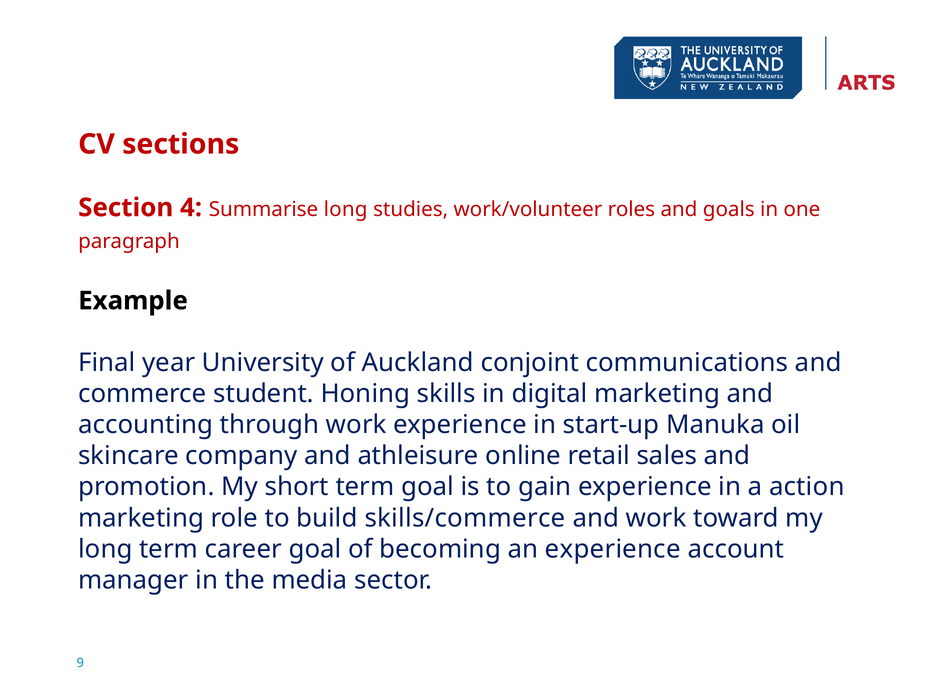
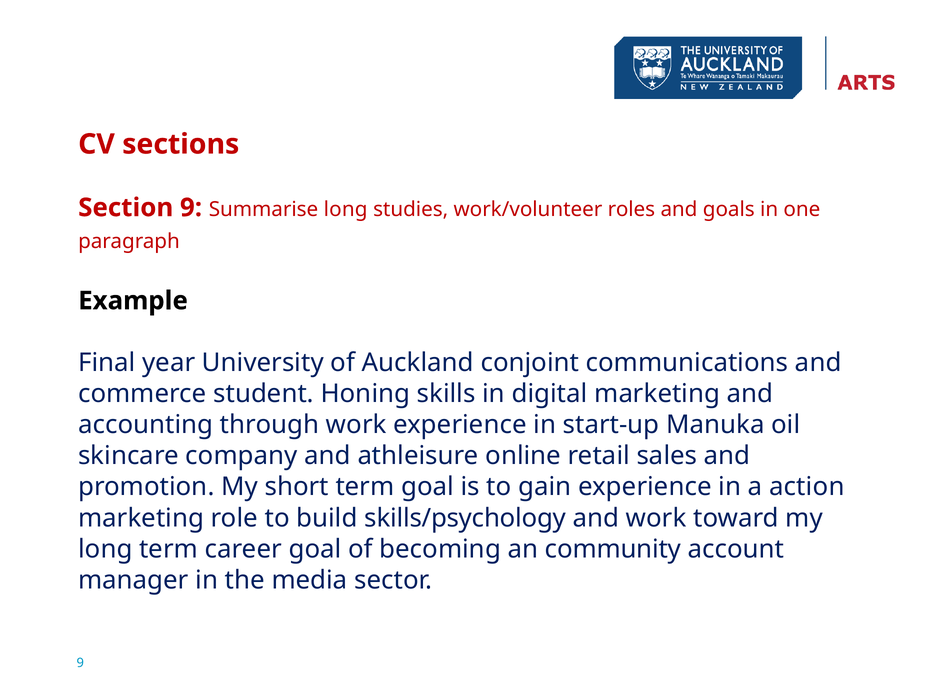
Section 4: 4 -> 9 (191, 208)
skills/commerce: skills/commerce -> skills/psychology (465, 518)
an experience: experience -> community (613, 549)
